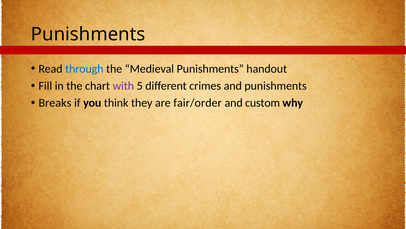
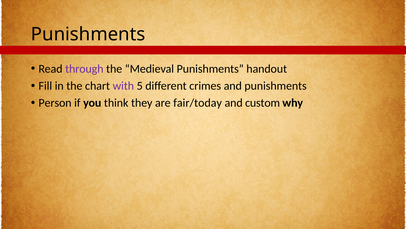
through colour: blue -> purple (84, 69)
Breaks: Breaks -> Person (55, 103)
fair/order: fair/order -> fair/today (198, 103)
